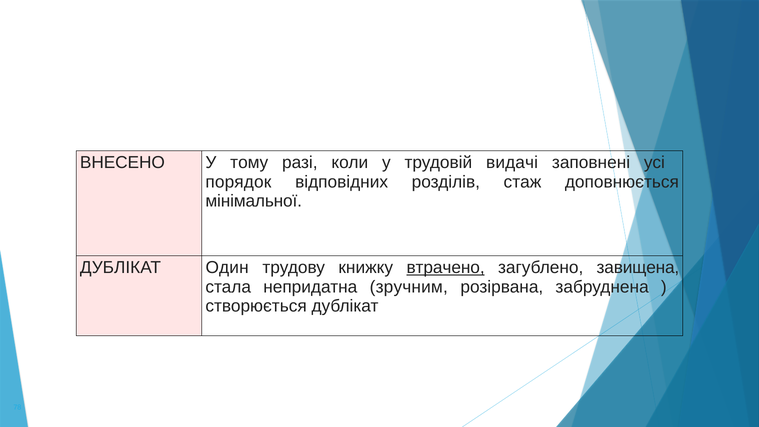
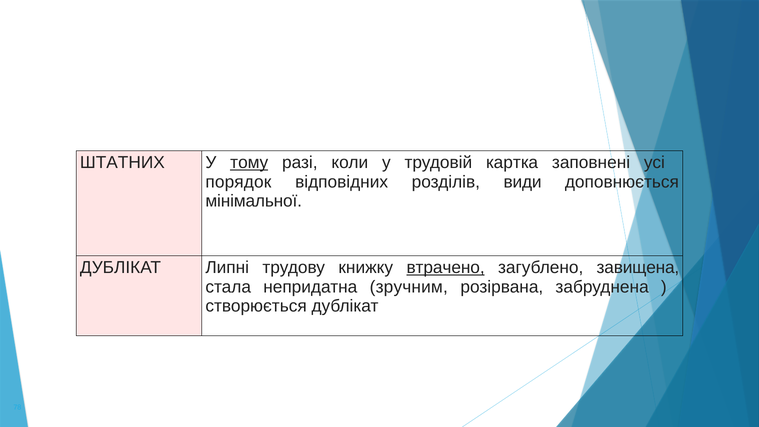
ВНЕСЕНО: ВНЕСЕНО -> ШТАТНИХ (122, 163)
тому underline: none -> present (249, 163)
видачі: видачі -> картка (512, 163)
стаж: стаж -> види (523, 182)
Один: Один -> Липні (227, 268)
